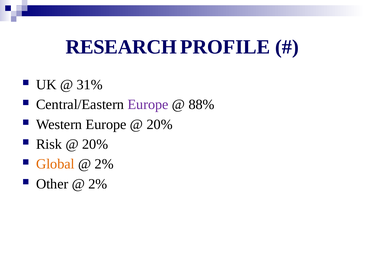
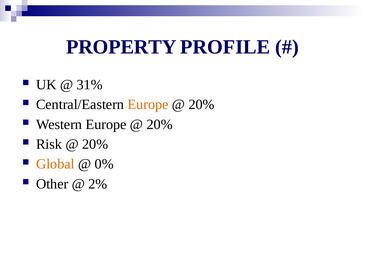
RESEARCH: RESEARCH -> PROPERTY (121, 47)
Europe colour: purple -> orange (148, 105)
88%: 88% -> 20% (202, 105)
2%: 2% -> 0% (104, 165)
